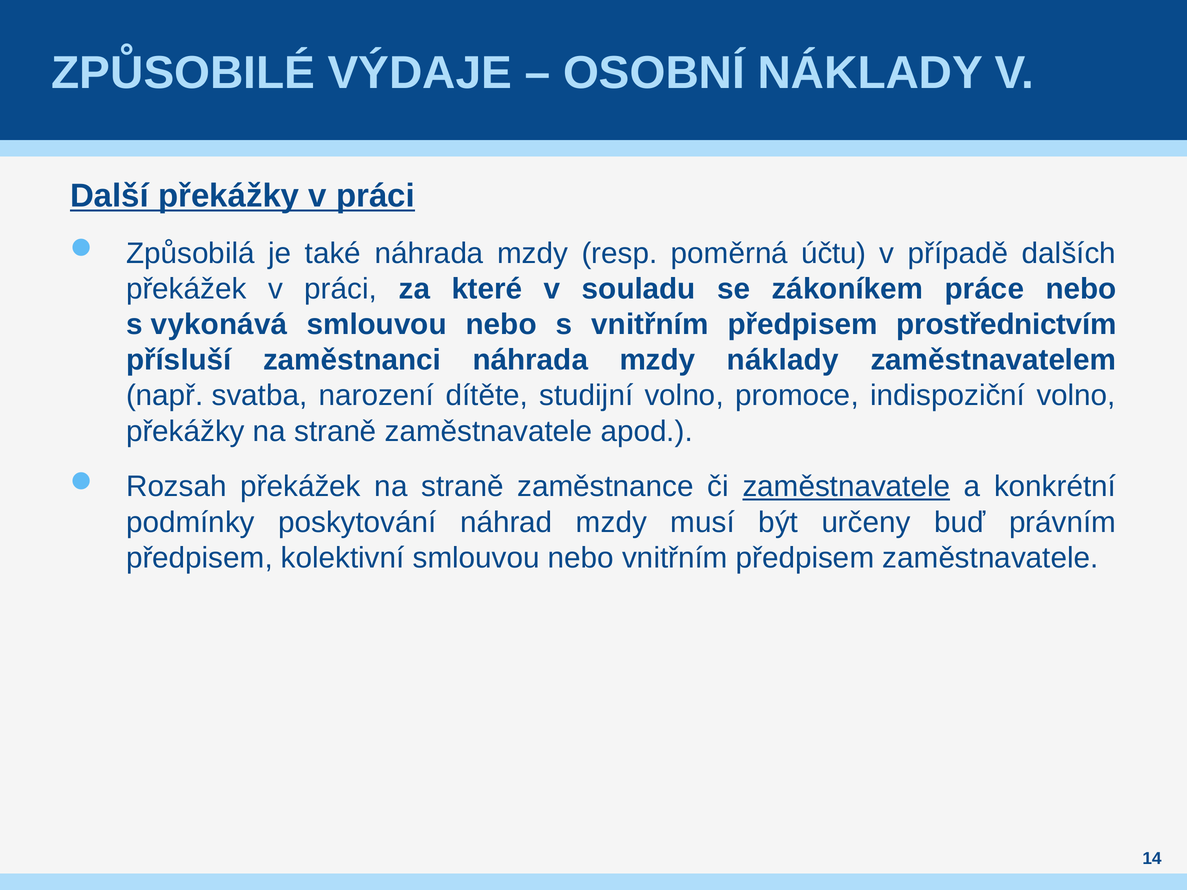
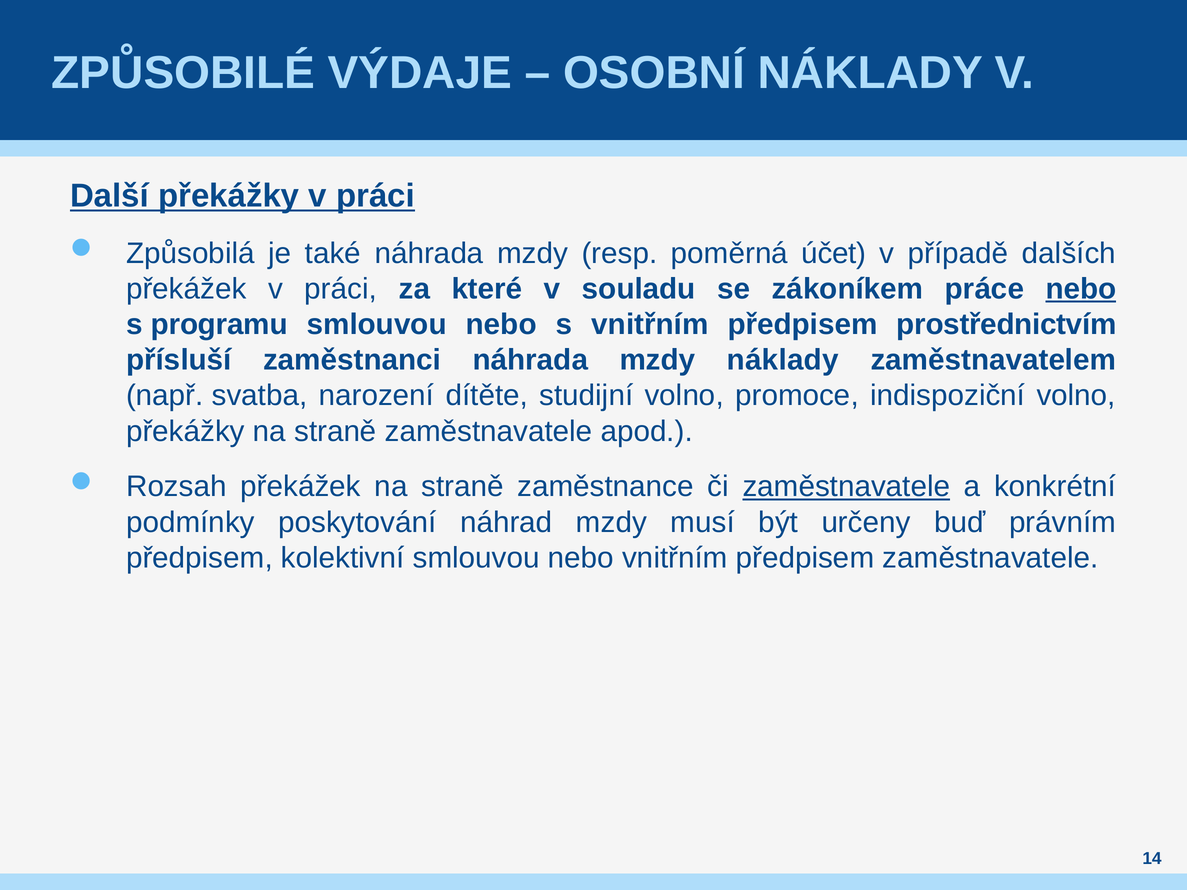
účtu: účtu -> účet (834, 253)
nebo underline: none -> present (1081, 289)
vykonává: vykonává -> programu (219, 325)
